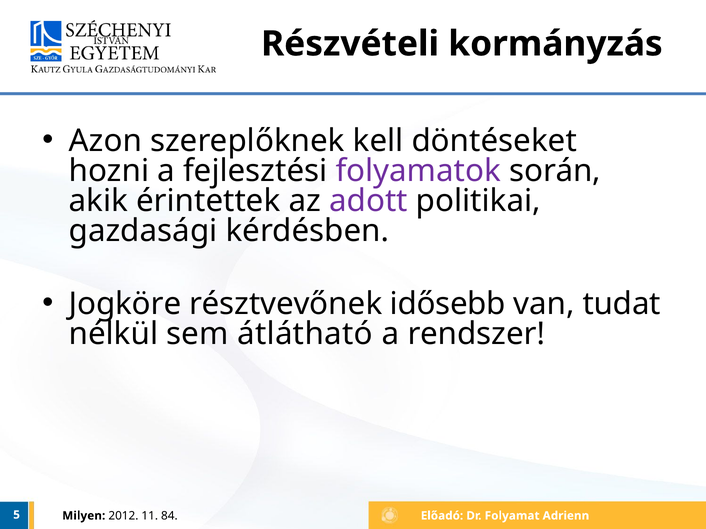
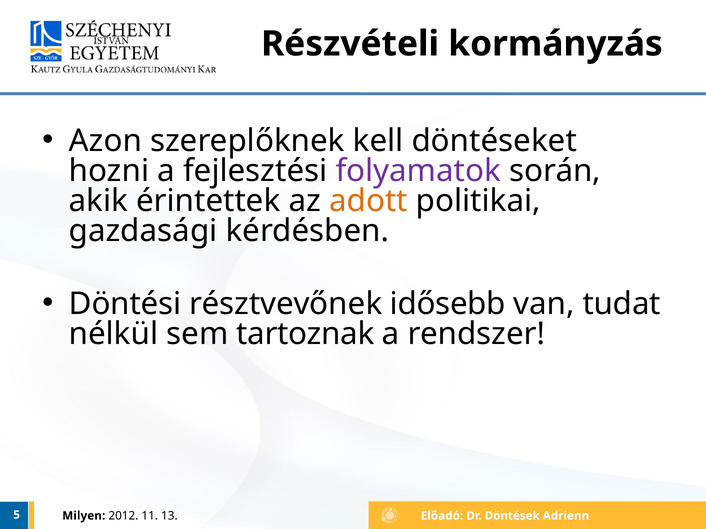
adott colour: purple -> orange (368, 201)
Jogköre: Jogköre -> Döntési (125, 304)
átlátható: átlátható -> tartoznak (305, 334)
84: 84 -> 13 (169, 516)
Folyamat: Folyamat -> Döntések (512, 516)
